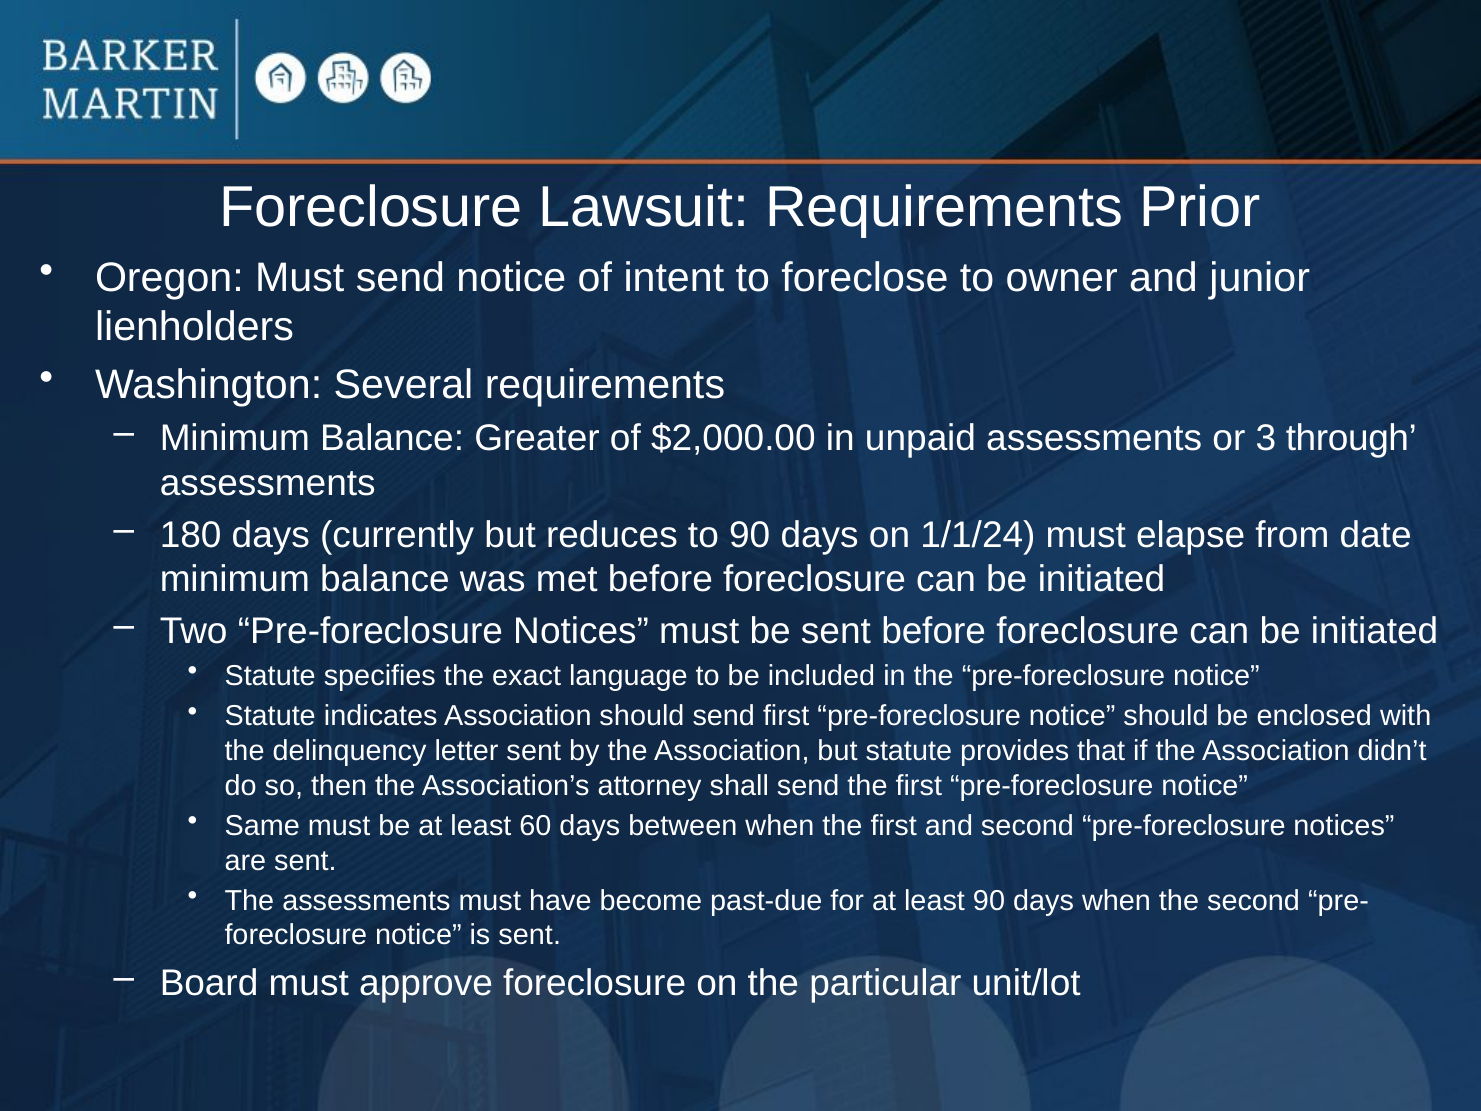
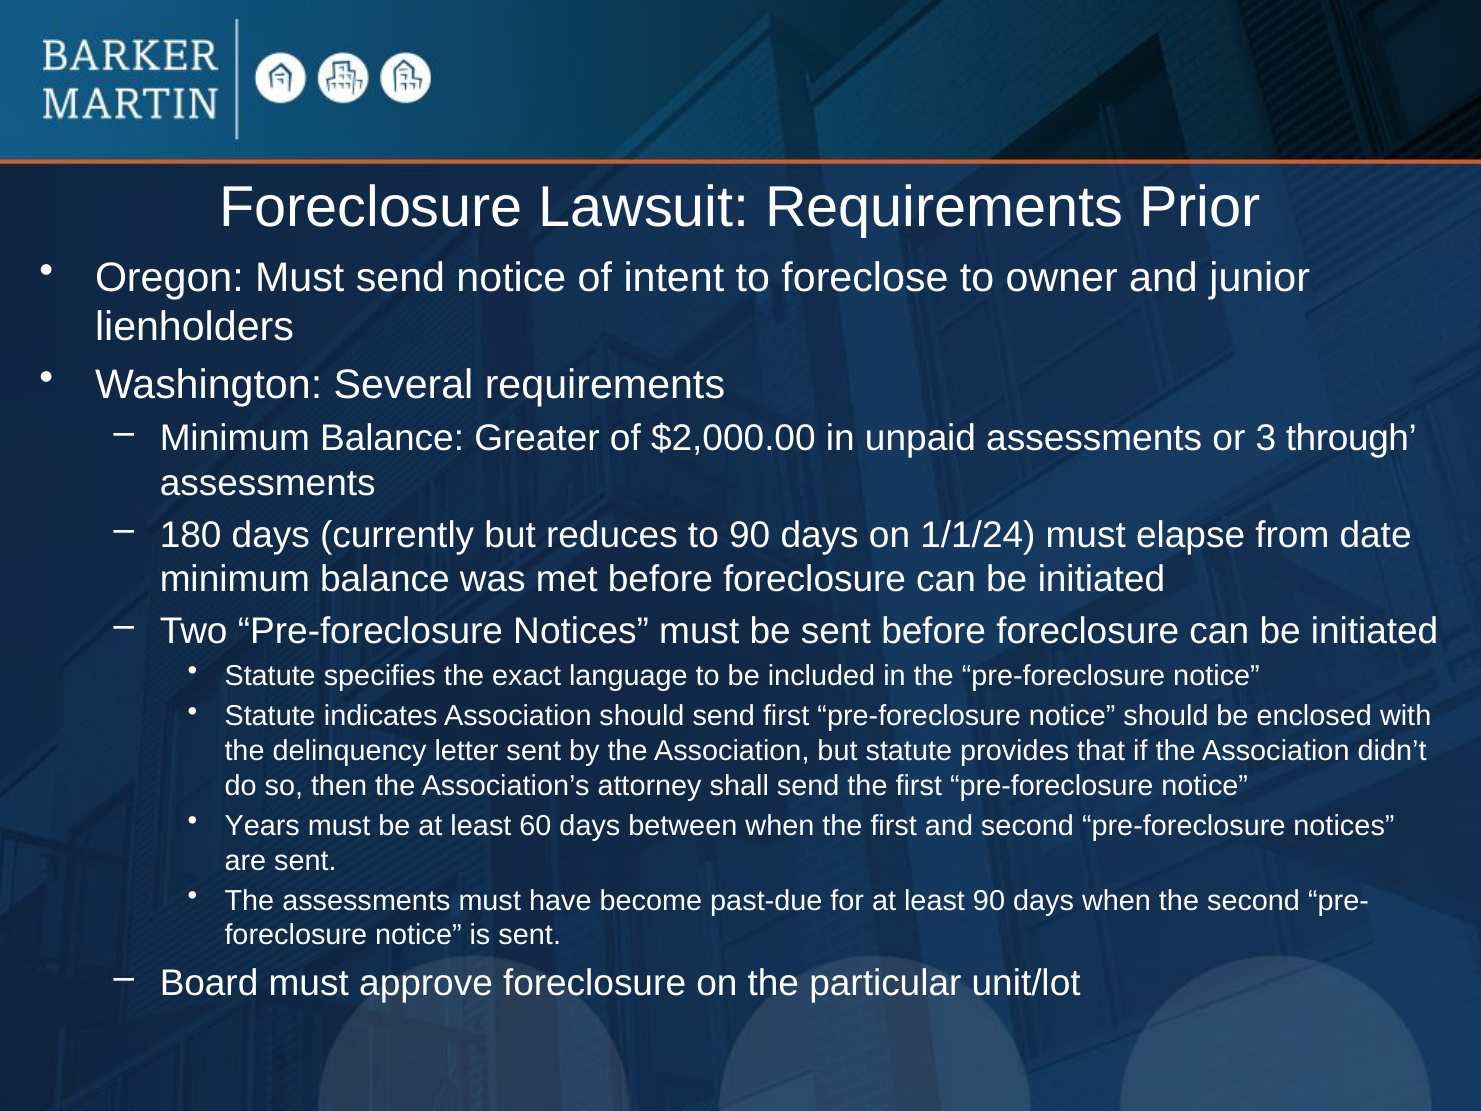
Same: Same -> Years (262, 826)
